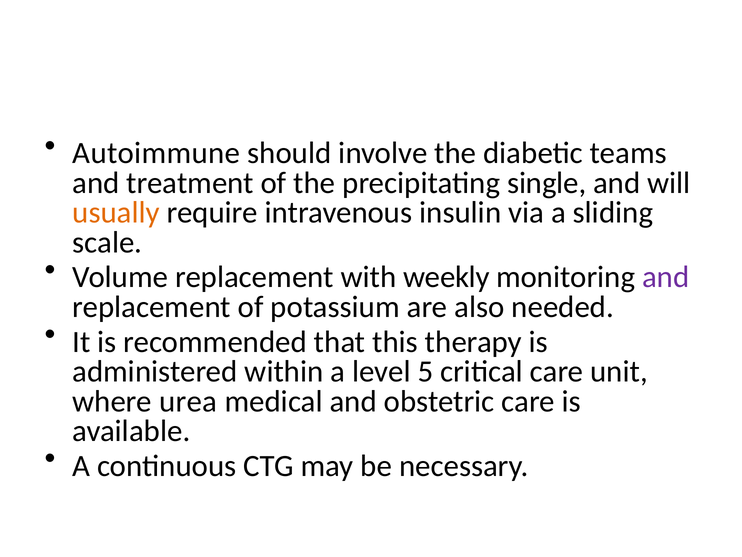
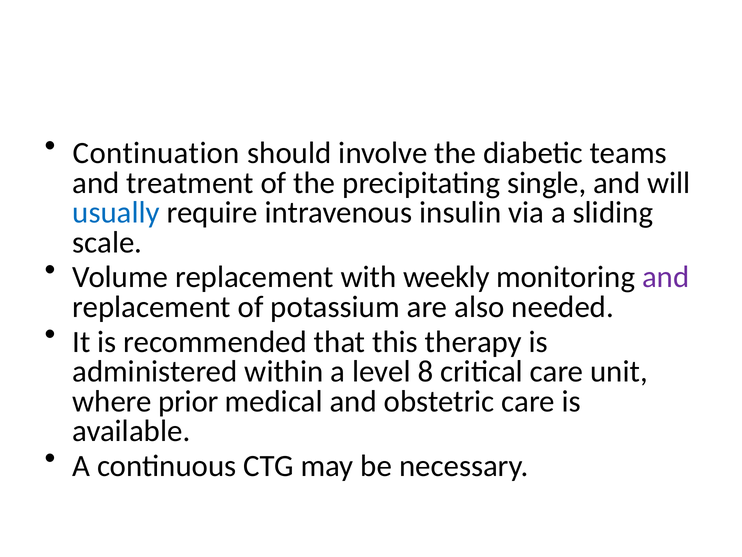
Autoimmune: Autoimmune -> Continuation (156, 153)
usually colour: orange -> blue (116, 212)
5: 5 -> 8 (425, 371)
urea: urea -> prior (188, 401)
